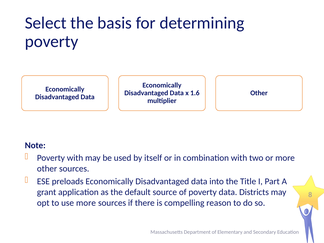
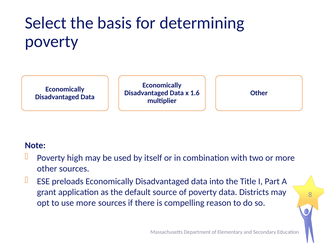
Poverty with: with -> high (75, 158)
